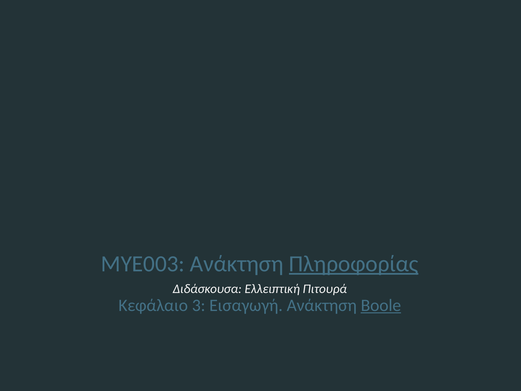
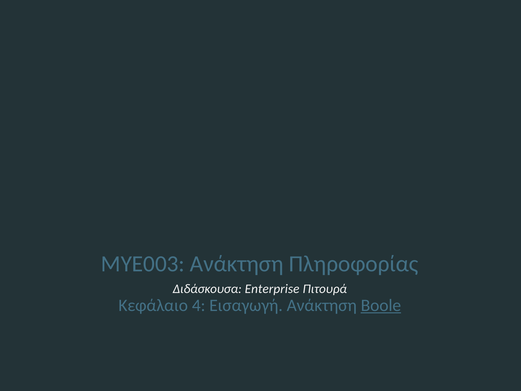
Πληροφορίας underline: present -> none (354, 264)
Ελλειπτική: Ελλειπτική -> Enterprise (272, 289)
3: 3 -> 4 (199, 305)
